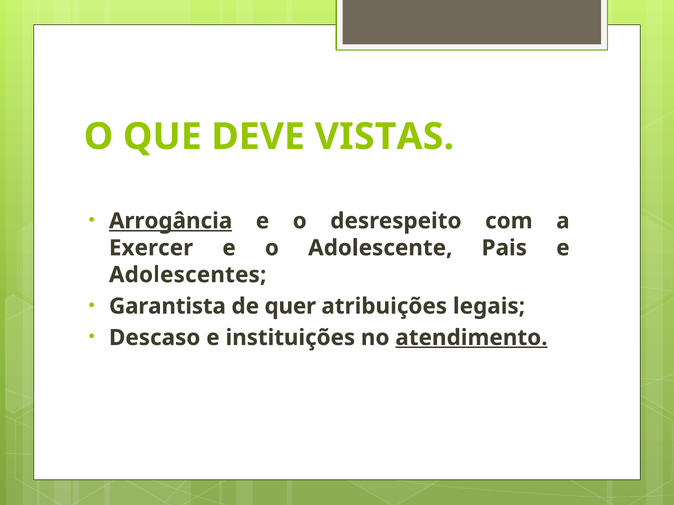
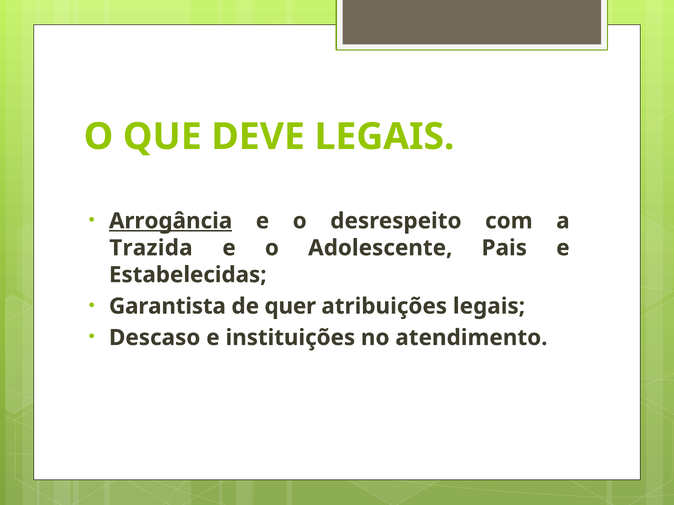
DEVE VISTAS: VISTAS -> LEGAIS (384, 137)
Exercer: Exercer -> Trazida (151, 248)
Adolescentes: Adolescentes -> Estabelecidas (188, 275)
atendimento underline: present -> none (471, 338)
